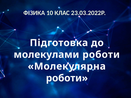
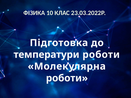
молекулами: молекулами -> температури (47, 55)
